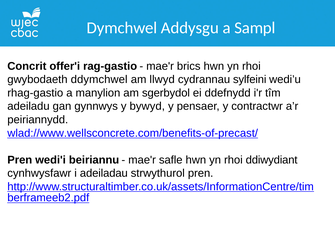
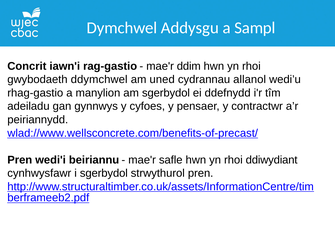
offer'i: offer'i -> iawn'i (65, 66)
brics: brics -> ddim (189, 66)
llwyd: llwyd -> uned (162, 80)
sylfeini: sylfeini -> allanol (250, 80)
bywyd: bywyd -> cyfoes (147, 106)
i adeiladau: adeiladau -> sgerbydol (104, 173)
